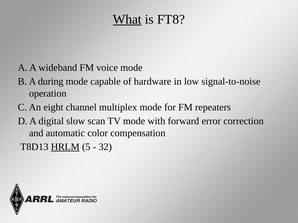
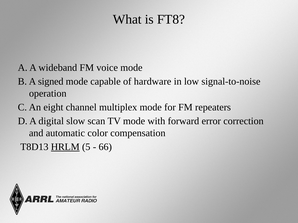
What underline: present -> none (127, 19)
during: during -> signed (51, 82)
32: 32 -> 66 (105, 147)
